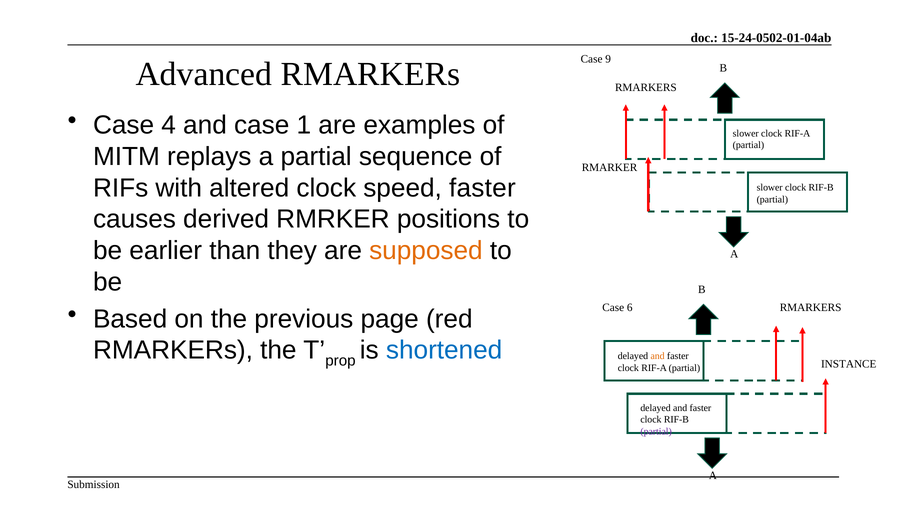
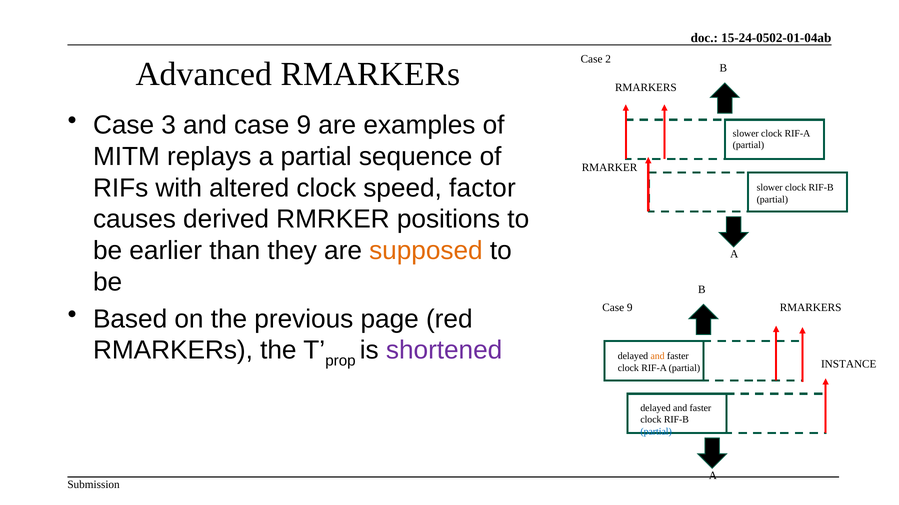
9: 9 -> 2 (608, 59)
4: 4 -> 3 (169, 125)
and case 1: 1 -> 9 (304, 125)
speed faster: faster -> factor (482, 188)
6: 6 -> 9 (630, 308)
shortened colour: blue -> purple (444, 351)
partial colour: purple -> blue (656, 432)
